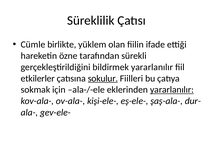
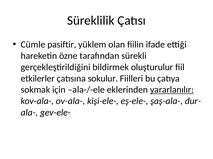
birlikte: birlikte -> pasiftir (62, 45)
bildirmek yararlanılır: yararlanılır -> oluşturulur (152, 67)
sokulur underline: present -> none (103, 79)
